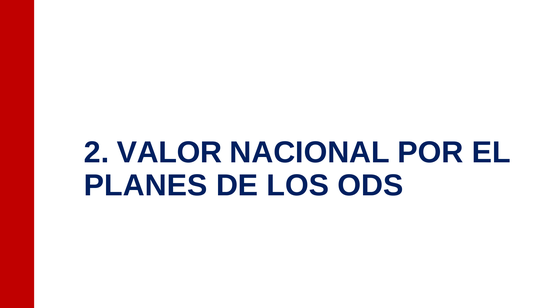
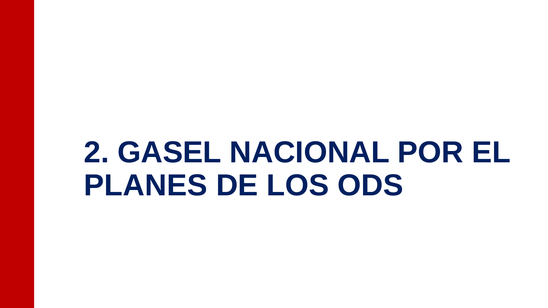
VALOR: VALOR -> GASEL (169, 153)
